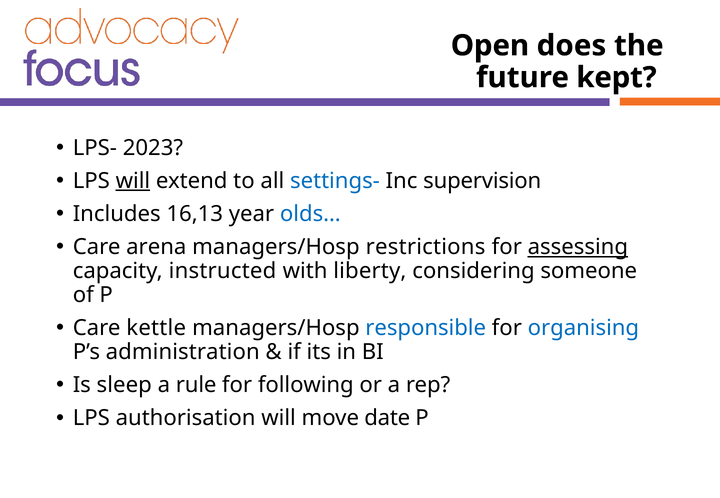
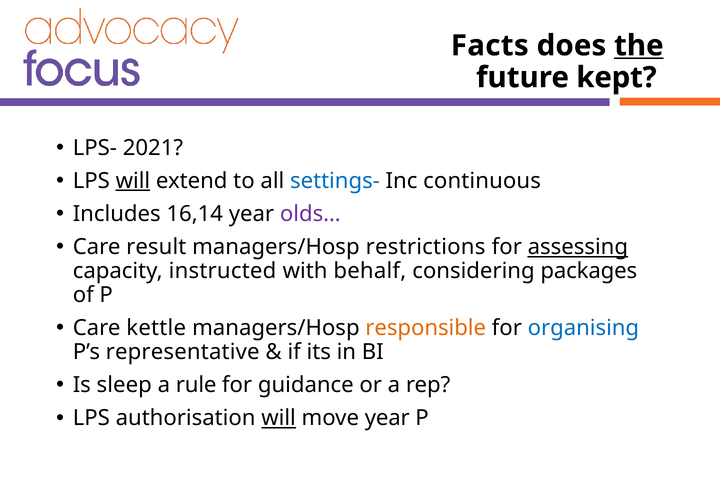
Open: Open -> Facts (490, 46)
the underline: none -> present (639, 46)
2023: 2023 -> 2021 (153, 148)
supervision: supervision -> continuous (482, 181)
16,13: 16,13 -> 16,14 (195, 214)
olds… colour: blue -> purple (310, 214)
arena: arena -> result (156, 247)
liberty: liberty -> behalf (370, 271)
someone: someone -> packages (589, 271)
responsible colour: blue -> orange (426, 328)
administration: administration -> representative (183, 352)
following: following -> guidance (306, 385)
will underline: none -> present (279, 419)
move date: date -> year (387, 419)
